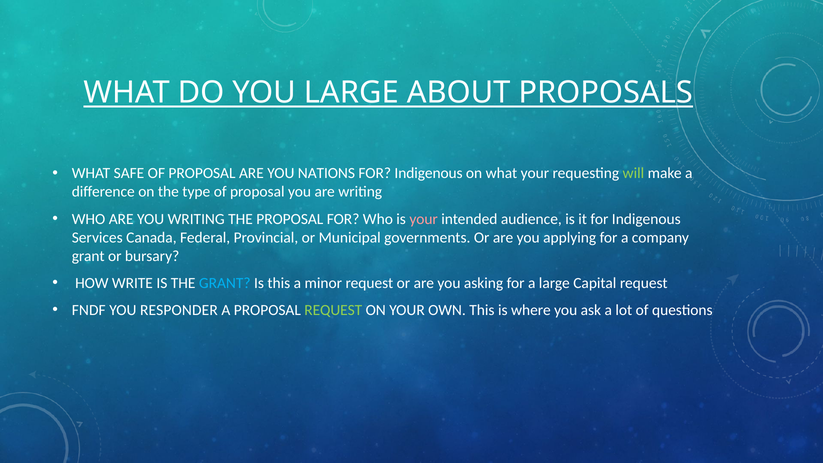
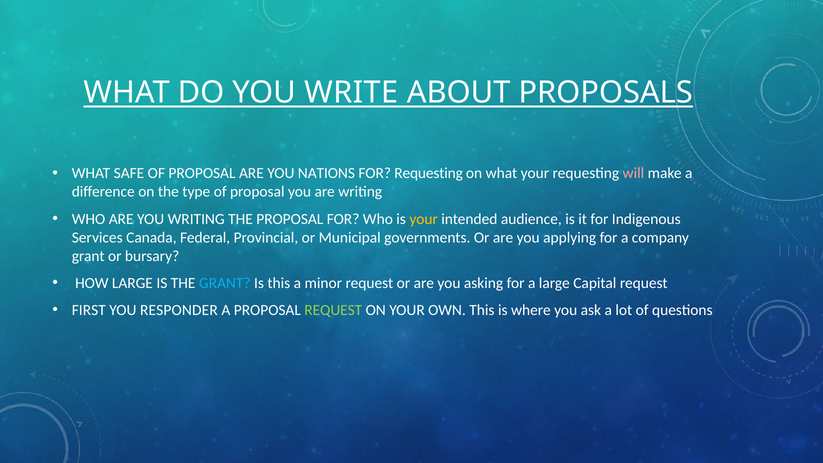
YOU LARGE: LARGE -> WRITE (351, 92)
Indigenous: Indigenous -> Requesting (429, 173)
will colour: light green -> pink (633, 173)
your colour: pink -> yellow (424, 219)
HOW WRITE: WRITE -> LARGE (132, 283)
FNDF: FNDF -> FIRST (89, 310)
